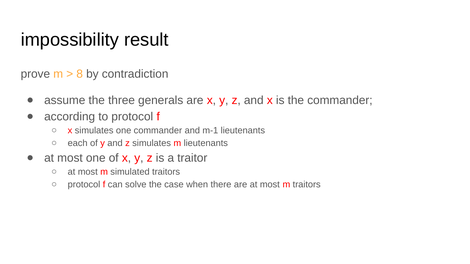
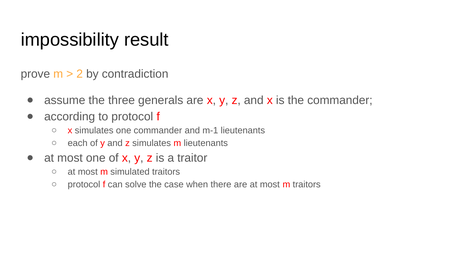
8: 8 -> 2 (80, 74)
